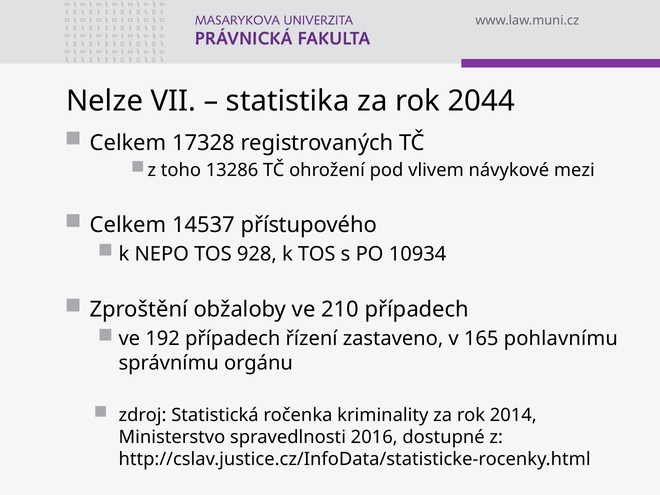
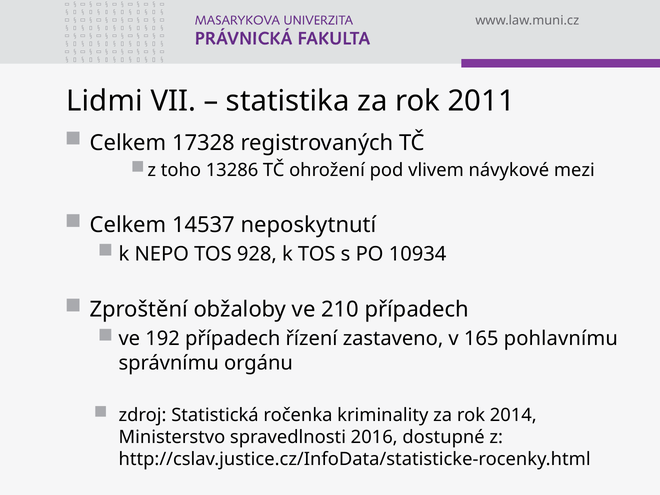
Nelze: Nelze -> Lidmi (104, 101)
2044: 2044 -> 2011 (481, 101)
přístupového: přístupového -> neposkytnutí (309, 225)
